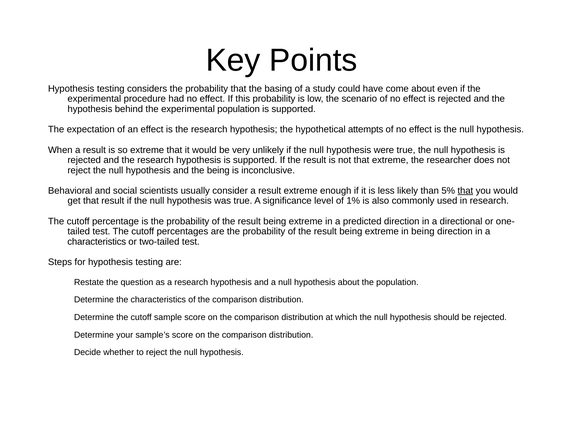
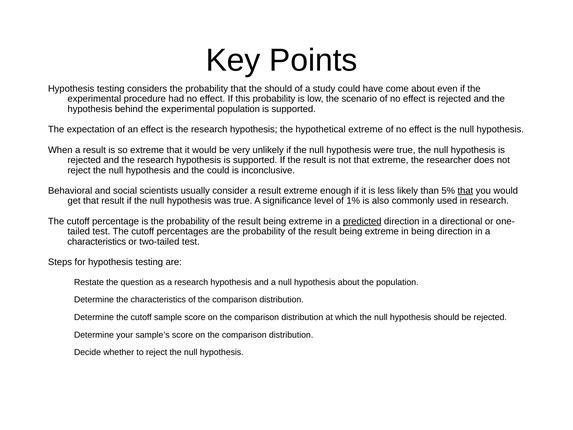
the basing: basing -> should (278, 89)
hypothetical attempts: attempts -> extreme (366, 129)
the being: being -> could (218, 170)
predicted underline: none -> present (362, 221)
